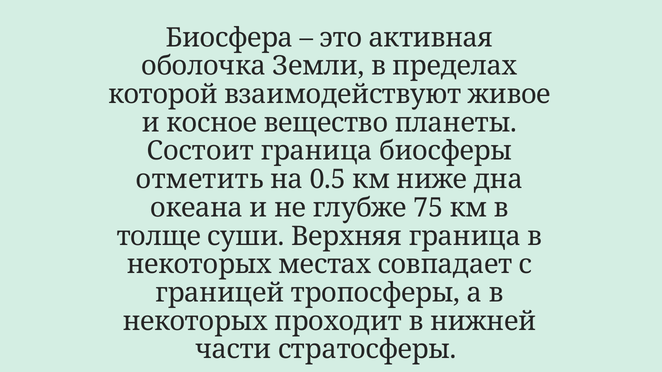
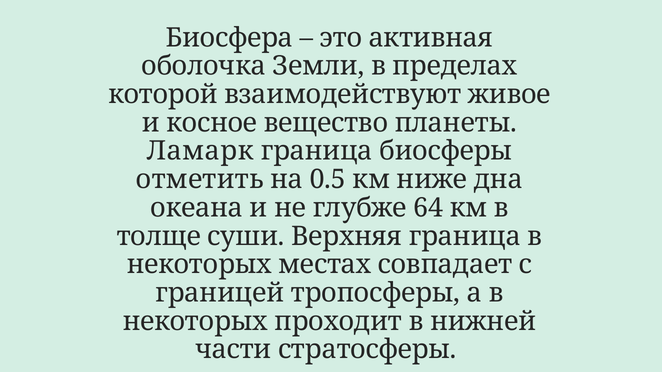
Состоит: Состоит -> Ламарк (200, 151)
75: 75 -> 64 (428, 208)
